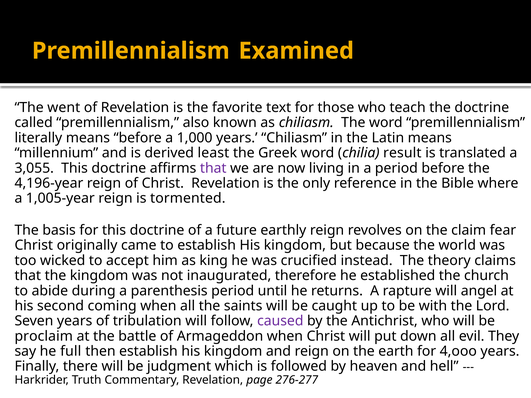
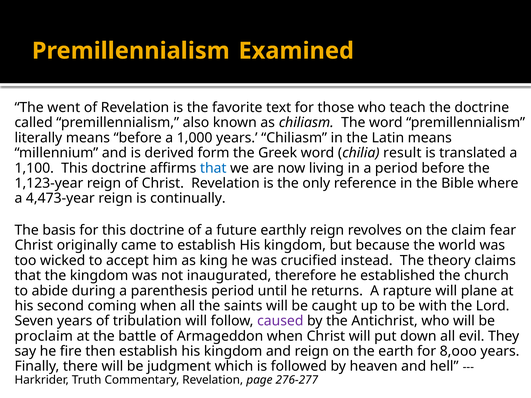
least: least -> form (214, 153)
3,055: 3,055 -> 1,100 (34, 168)
that colour: purple -> blue (213, 168)
4,196-year: 4,196-year -> 1,123-year (49, 183)
1,005-year: 1,005-year -> 4,473-year (60, 198)
tormented: tormented -> continually (188, 198)
angel: angel -> plane (479, 291)
full: full -> fire (71, 351)
4,ooo: 4,ooo -> 8,ooo (458, 351)
